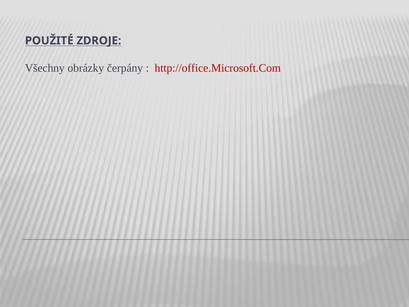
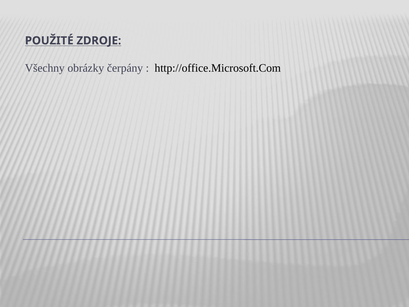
http://office.Microsoft.Com colour: red -> black (218, 68)
